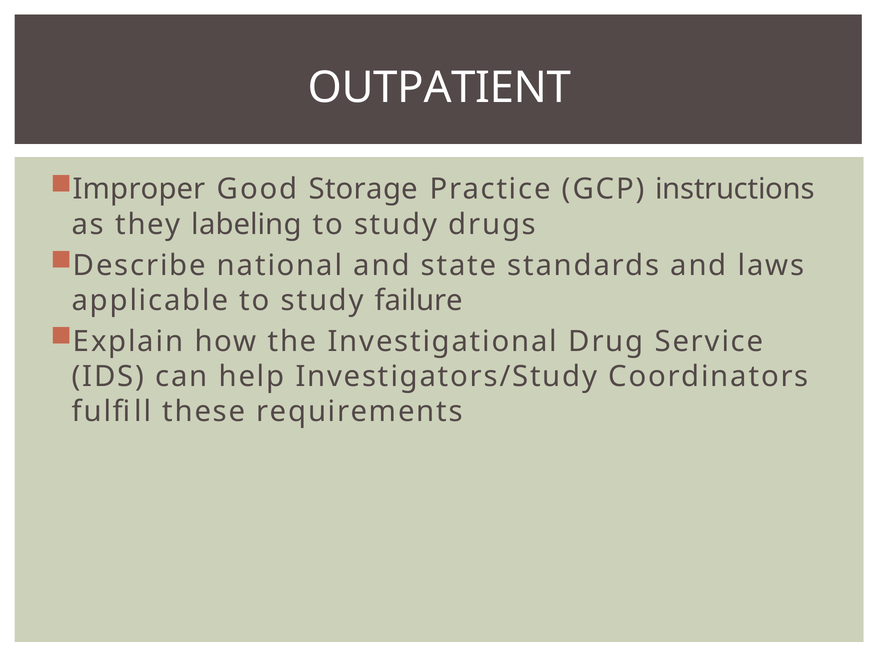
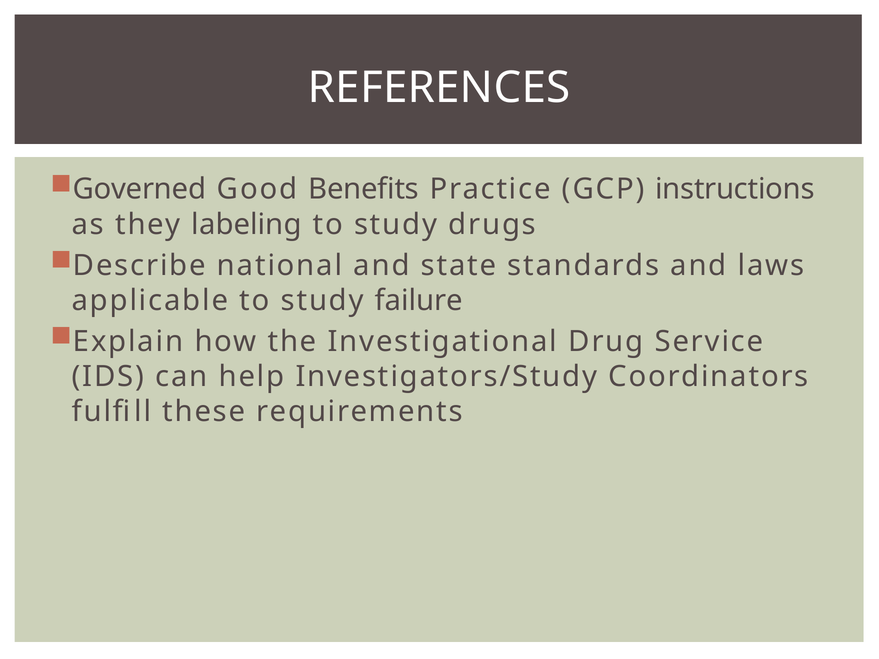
OUTPATIENT: OUTPATIENT -> REFERENCES (439, 88)
Improper: Improper -> Governed (139, 189)
Storage: Storage -> Benefits (364, 189)
